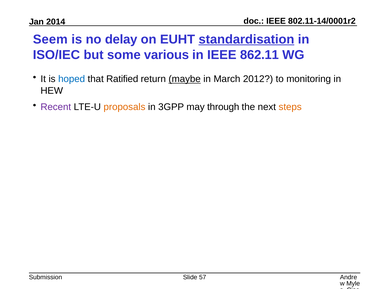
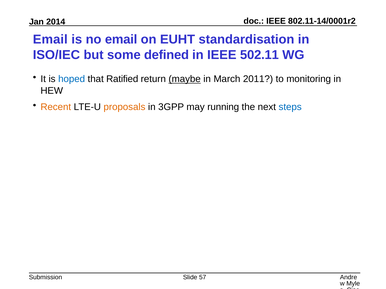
Seem: Seem -> Email (50, 40)
no delay: delay -> email (121, 40)
standardisation underline: present -> none (246, 40)
various: various -> defined (166, 55)
862.11: 862.11 -> 502.11 (259, 55)
2012: 2012 -> 2011 (258, 79)
Recent colour: purple -> orange (56, 107)
through: through -> running (223, 107)
steps colour: orange -> blue (290, 107)
